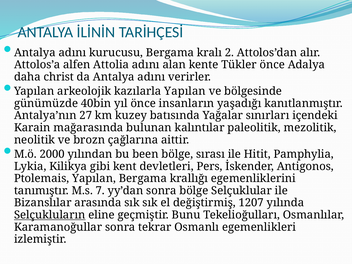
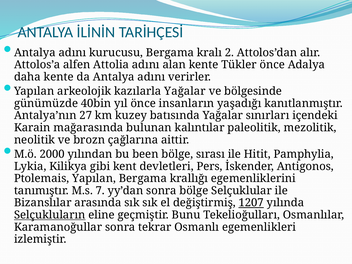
daha christ: christ -> kente (59, 77)
kazılarla Yapılan: Yapılan -> Yağalar (185, 91)
1207 underline: none -> present (251, 203)
